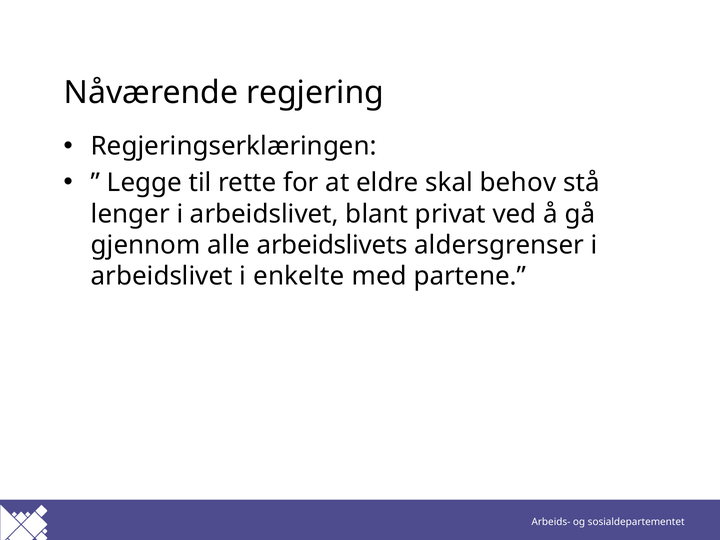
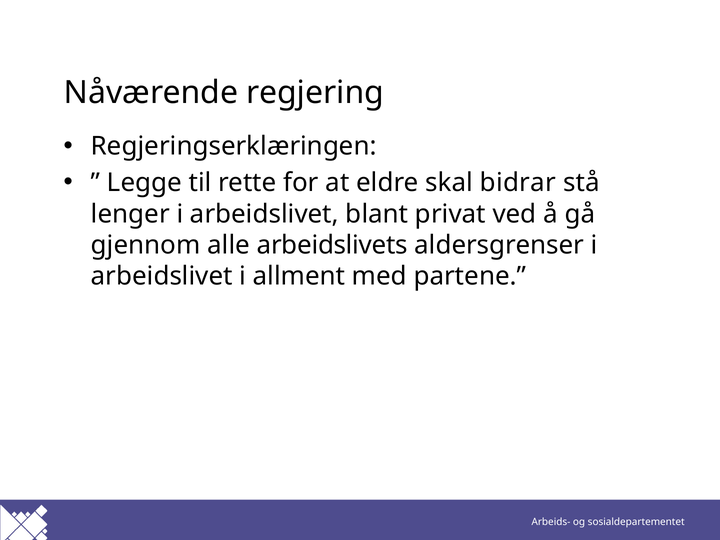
behov: behov -> bidrar (518, 183)
enkelte: enkelte -> allment (299, 276)
